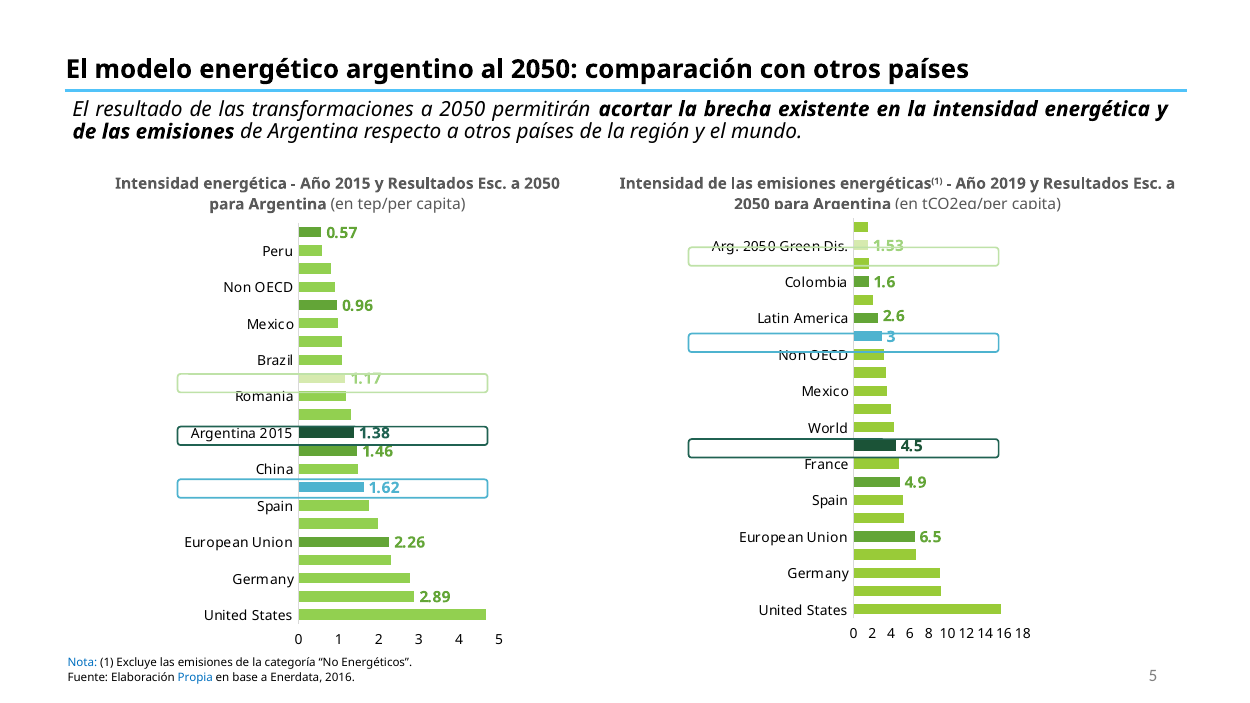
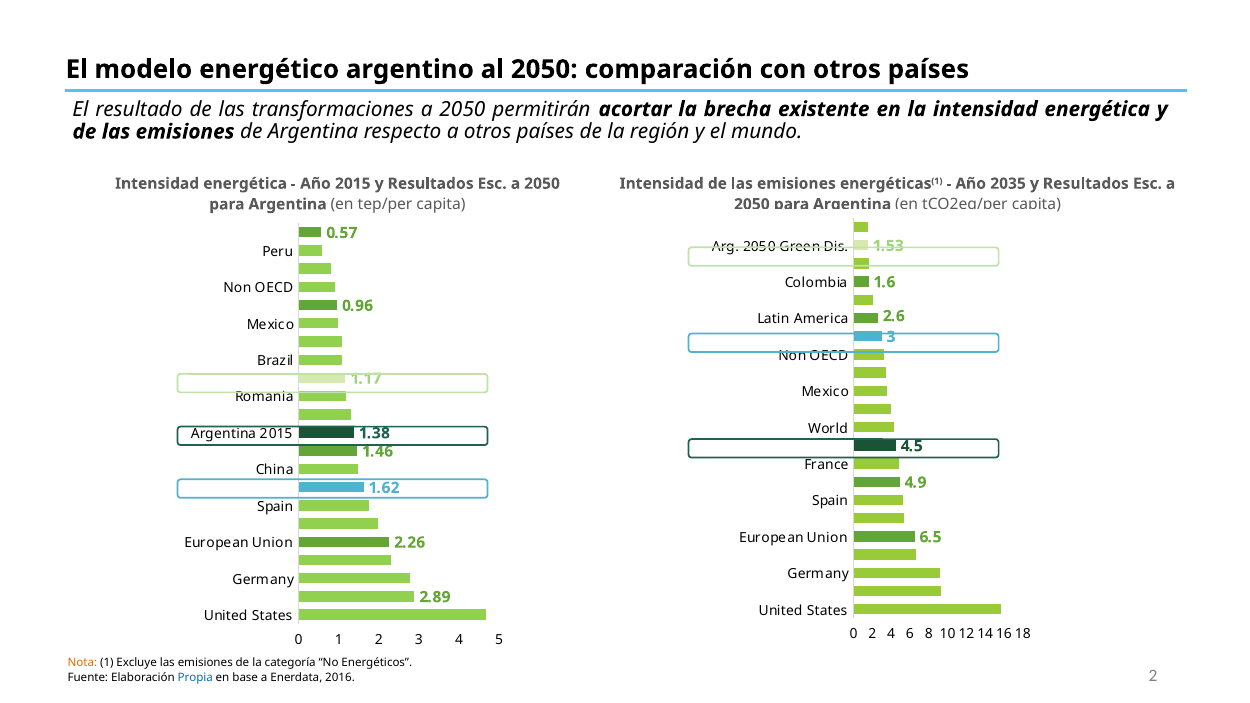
2019: 2019 -> 2035 (1008, 184)
Nota colour: blue -> orange (82, 662)
2016 5: 5 -> 2 (1153, 676)
